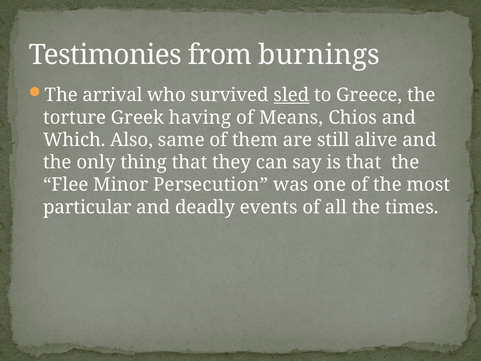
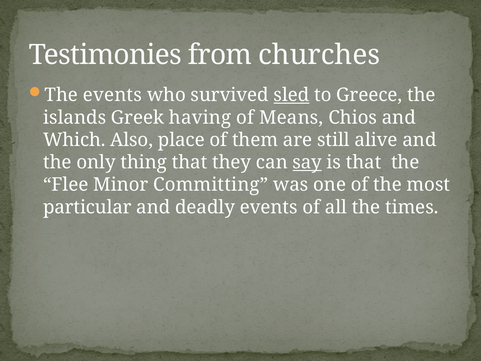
burnings: burnings -> churches (319, 55)
The arrival: arrival -> events (112, 95)
torture: torture -> islands (75, 117)
same: same -> place (181, 140)
say underline: none -> present (307, 162)
Persecution: Persecution -> Committing (211, 185)
